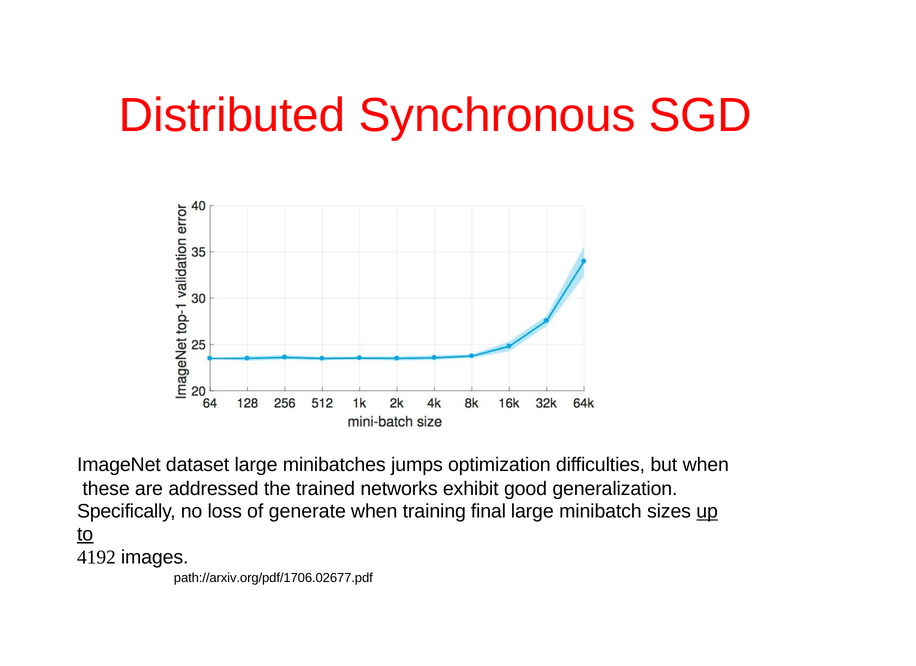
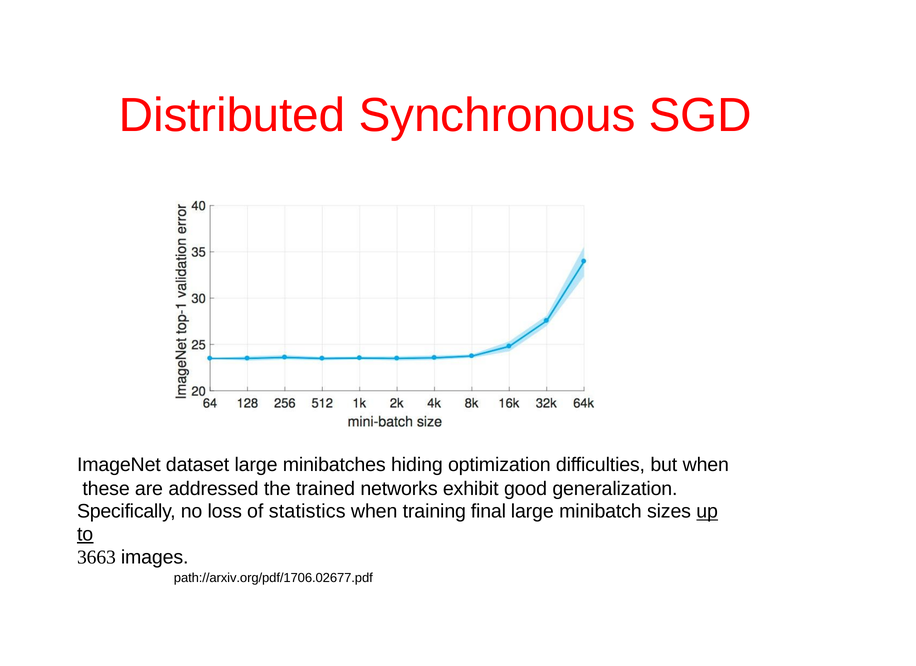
jumps: jumps -> hiding (417, 465)
generate: generate -> statistics (307, 511)
4192: 4192 -> 3663 (96, 557)
